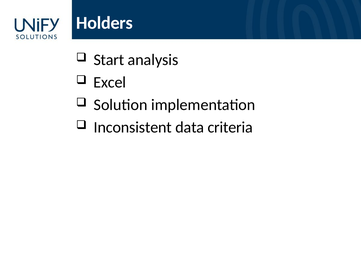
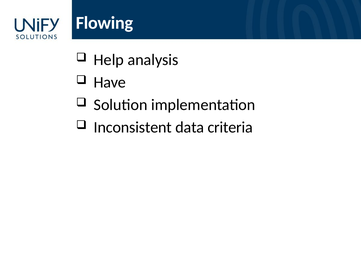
Holders: Holders -> Flowing (104, 23)
Start: Start -> Help (109, 60)
Excel: Excel -> Have (110, 82)
